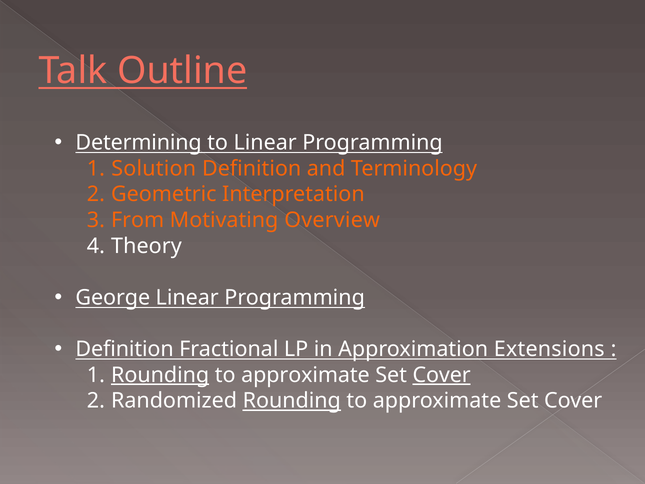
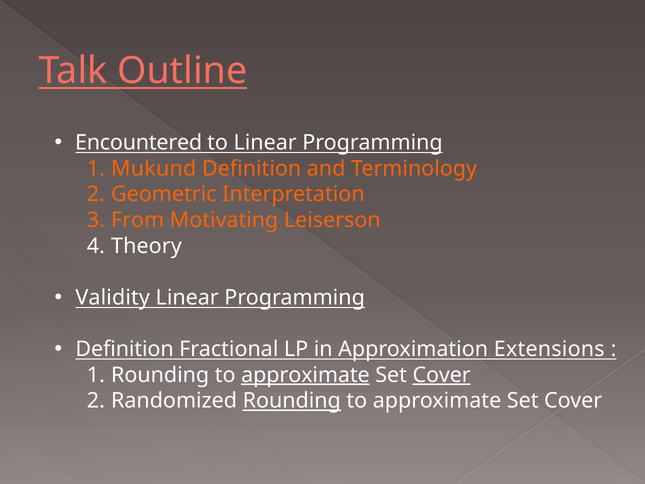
Determining: Determining -> Encountered (139, 143)
Solution: Solution -> Mukund (154, 168)
Overview: Overview -> Leiserson (332, 220)
George: George -> Validity (113, 297)
Rounding underline: present -> none (160, 375)
approximate underline: none -> present (305, 375)
